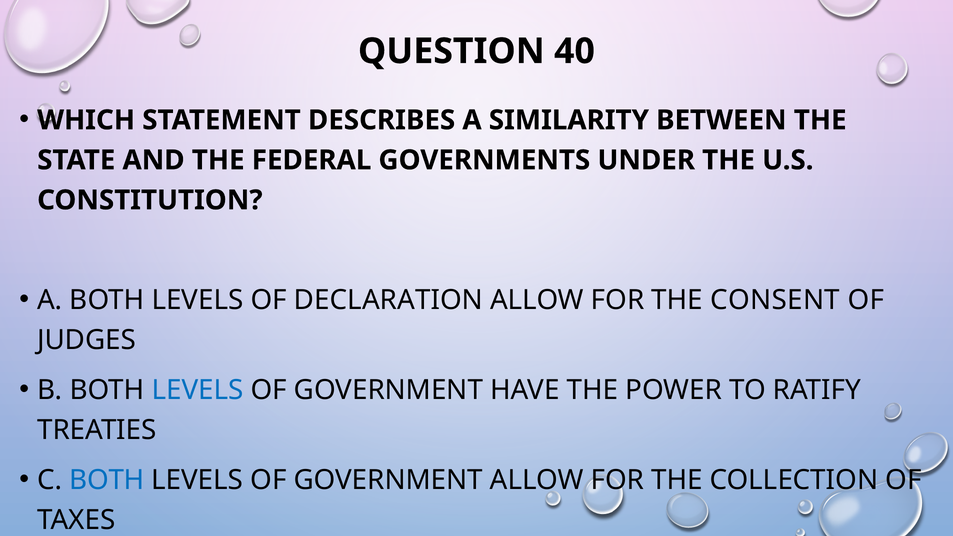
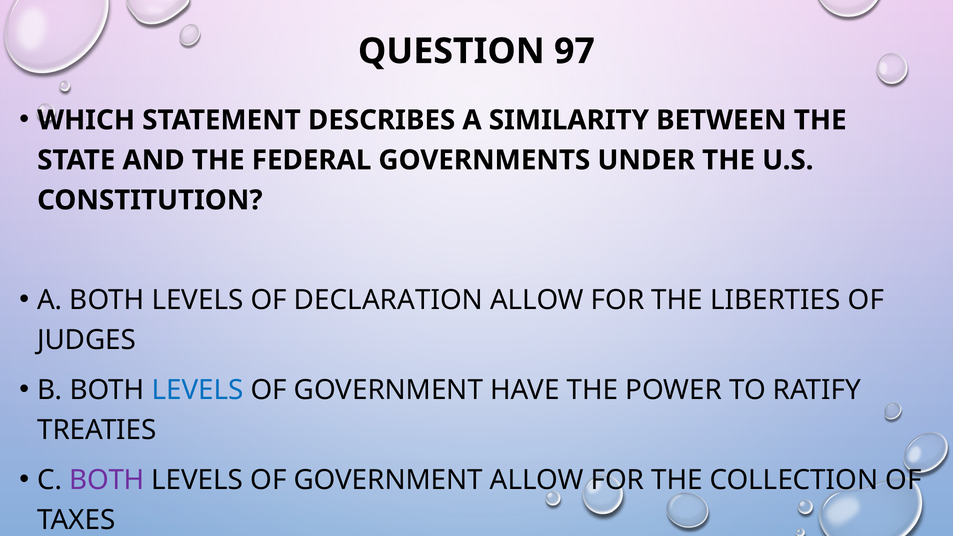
40: 40 -> 97 (574, 51)
CONSENT: CONSENT -> LIBERTIES (775, 300)
BOTH colour: blue -> purple (107, 480)
